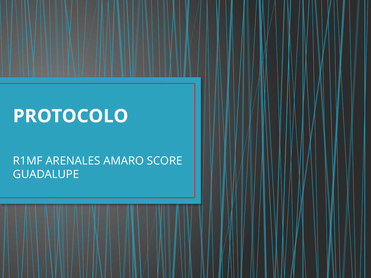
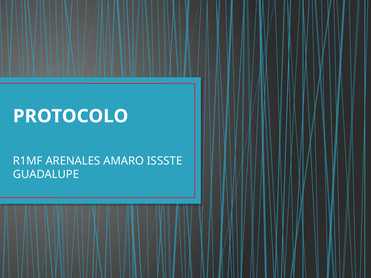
SCORE: SCORE -> ISSSTE (165, 161)
